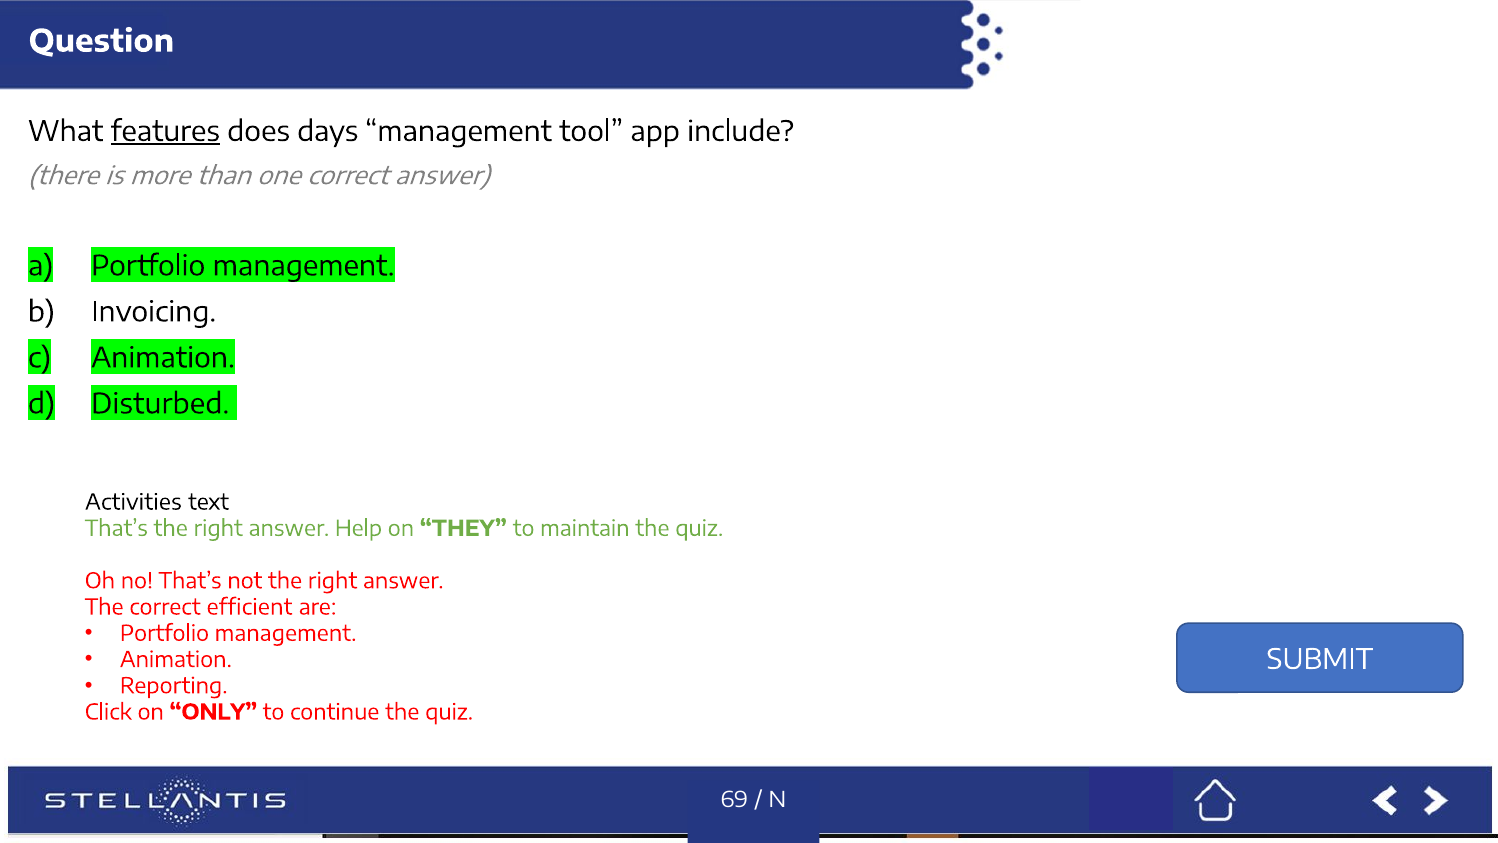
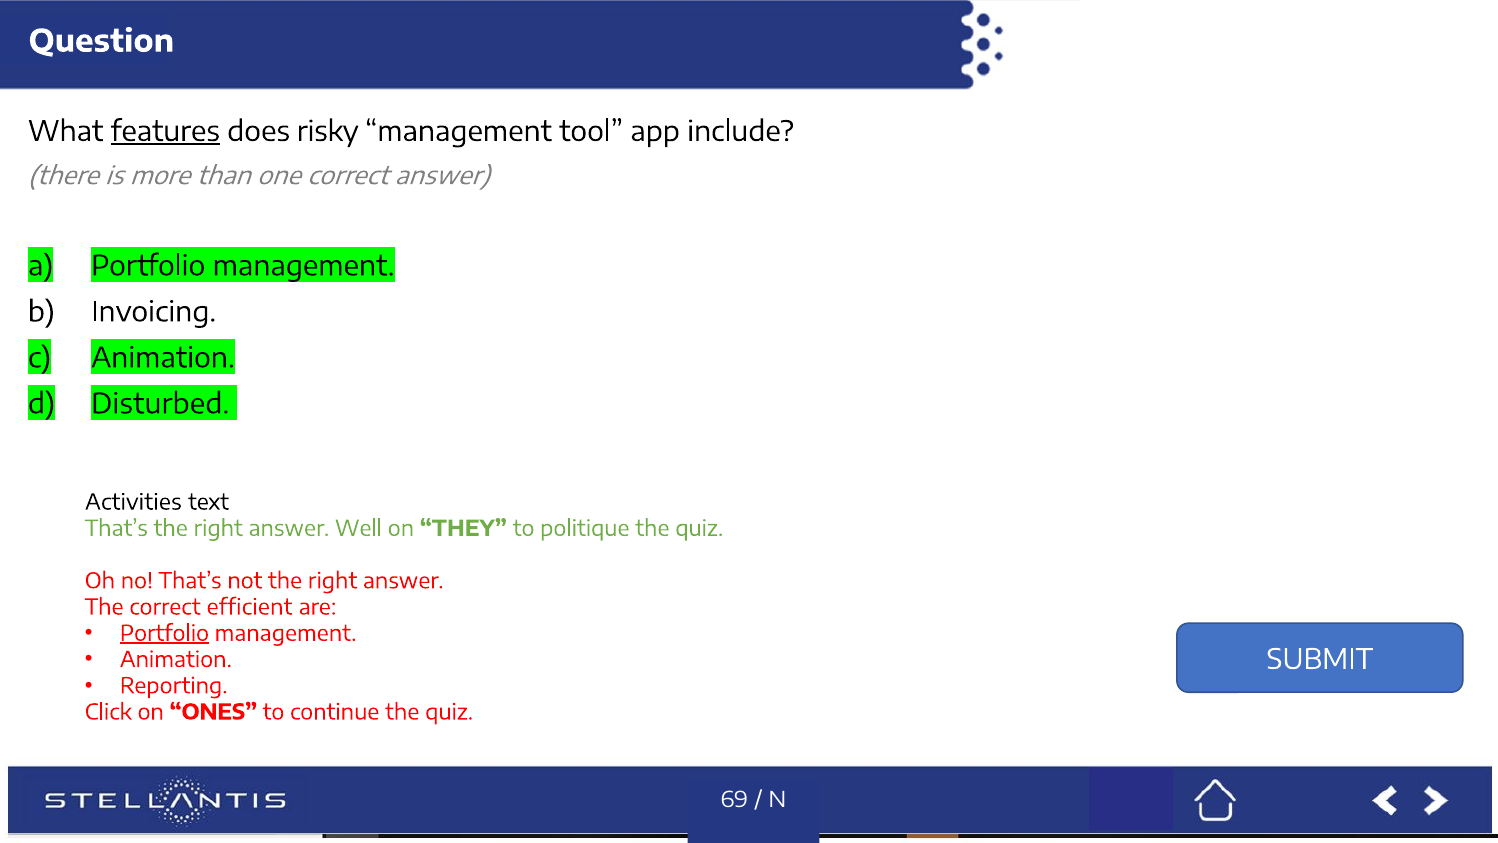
days: days -> risky (328, 132)
Help: Help -> Well (359, 528)
maintain: maintain -> politique (585, 528)
Portfolio underline: none -> present (164, 633)
ONLY: ONLY -> ONES (213, 712)
